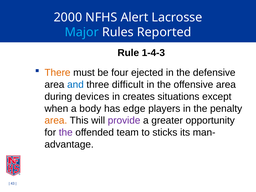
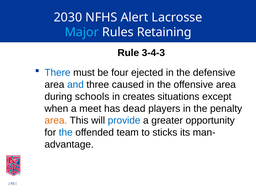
2000: 2000 -> 2030 (68, 17)
Reported: Reported -> Retaining (164, 32)
1-4-3: 1-4-3 -> 3-4-3 (153, 53)
There colour: orange -> blue (58, 73)
difficult: difficult -> caused (128, 85)
devices: devices -> schools (92, 97)
body: body -> meet (90, 109)
edge: edge -> dead (134, 109)
provide colour: purple -> blue (124, 120)
the colour: purple -> blue (66, 132)
